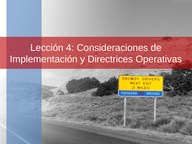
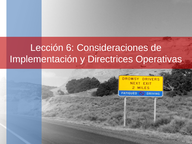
4: 4 -> 6 (70, 48)
